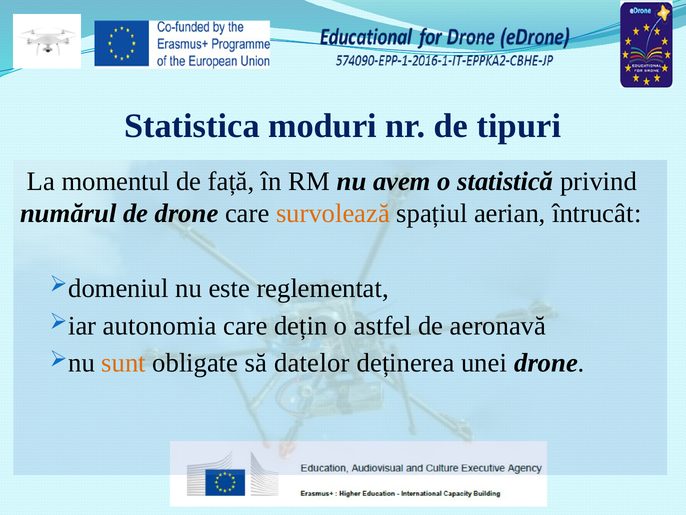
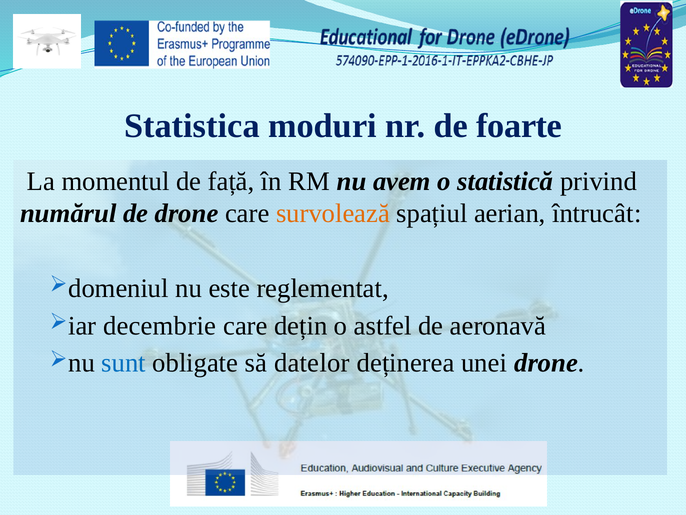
tipuri: tipuri -> foarte (519, 126)
autonomia: autonomia -> decembrie (160, 325)
sunt colour: orange -> blue (124, 363)
